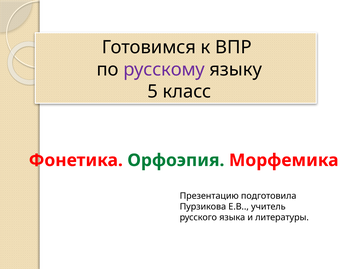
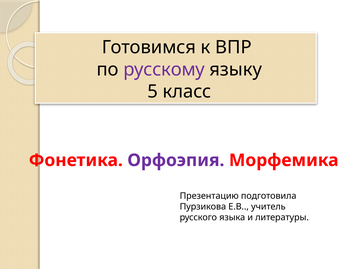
Орфоэпия colour: green -> purple (176, 160)
